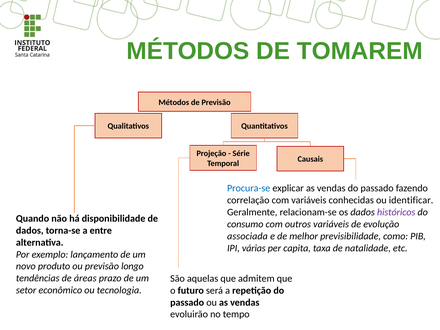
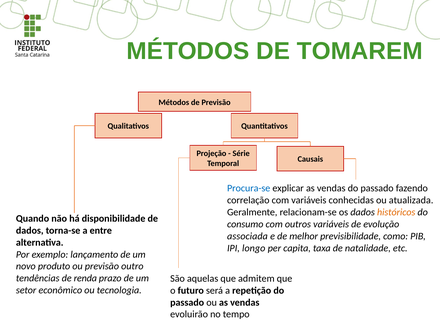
identificar: identificar -> atualizada (411, 200)
históricos colour: purple -> orange (396, 212)
várias: várias -> longo (254, 248)
longo: longo -> outro (132, 266)
áreas: áreas -> renda (85, 278)
